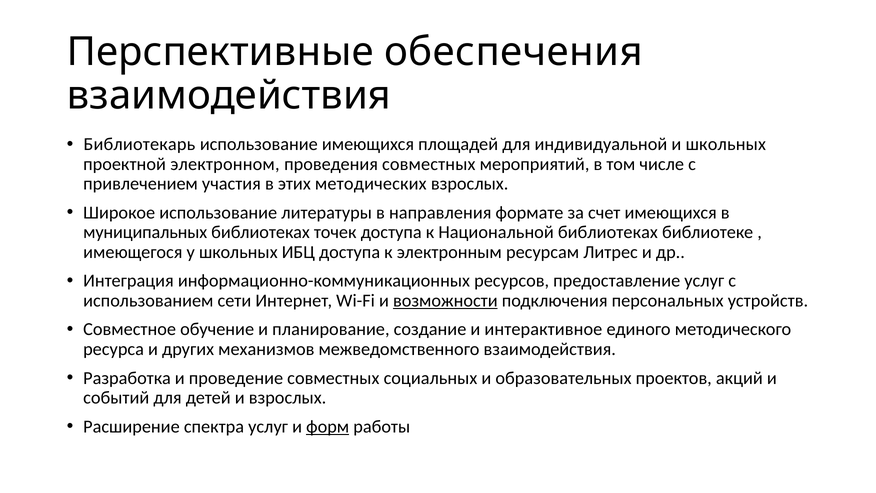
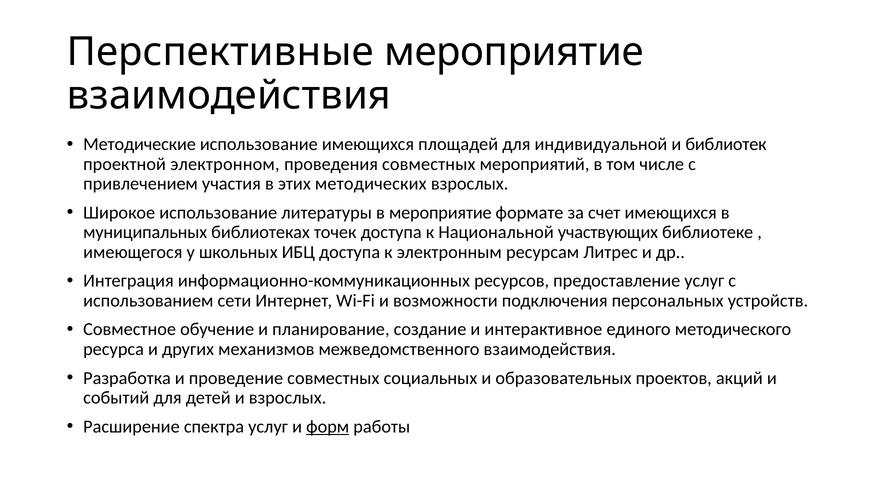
Перспективные обеспечения: обеспечения -> мероприятие (514, 52)
Библиотекарь: Библиотекарь -> Методические (140, 144)
и школьных: школьных -> библиотек (726, 144)
в направления: направления -> мероприятие (440, 212)
Национальной библиотеках: библиотеках -> участвующих (608, 232)
возможности underline: present -> none (445, 300)
